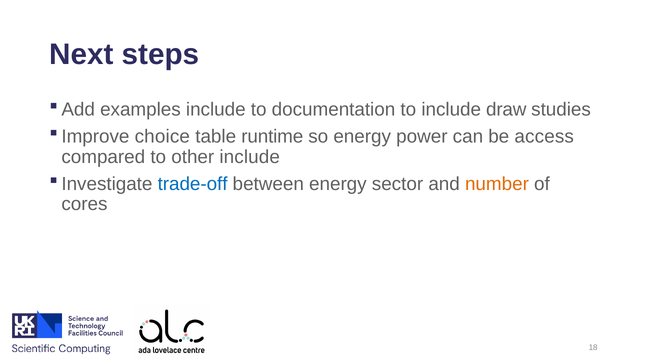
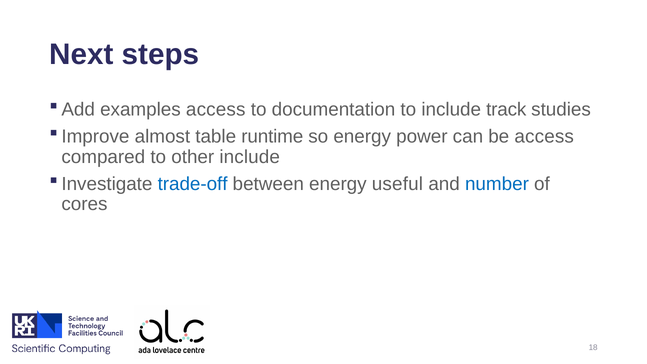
examples include: include -> access (216, 109)
draw: draw -> track (506, 109)
choice: choice -> almost (162, 136)
sector: sector -> useful (397, 184)
number colour: orange -> blue (497, 184)
